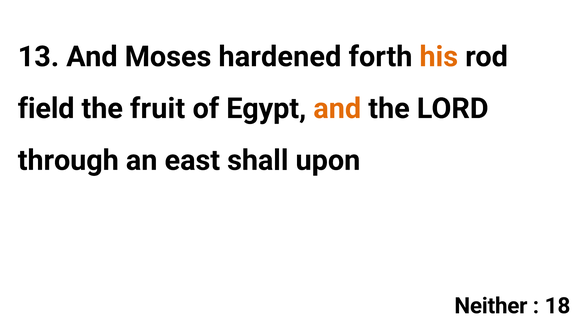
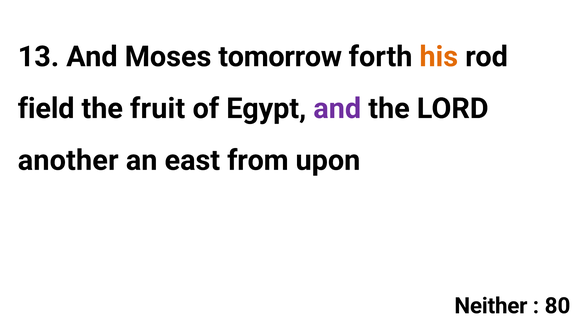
hardened: hardened -> tomorrow (280, 57)
and colour: orange -> purple (337, 109)
through: through -> another (68, 160)
shall: shall -> from (258, 160)
18: 18 -> 80 (557, 306)
